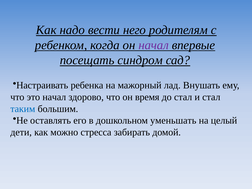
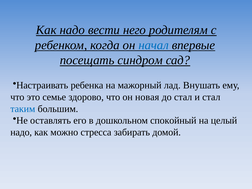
начал colour: purple -> blue (154, 45)
это начал: начал -> семье (54, 97)
время: время -> новая (147, 97)
уменьшать: уменьшать -> спокойный (173, 121)
дети: дети -> надо (21, 132)
